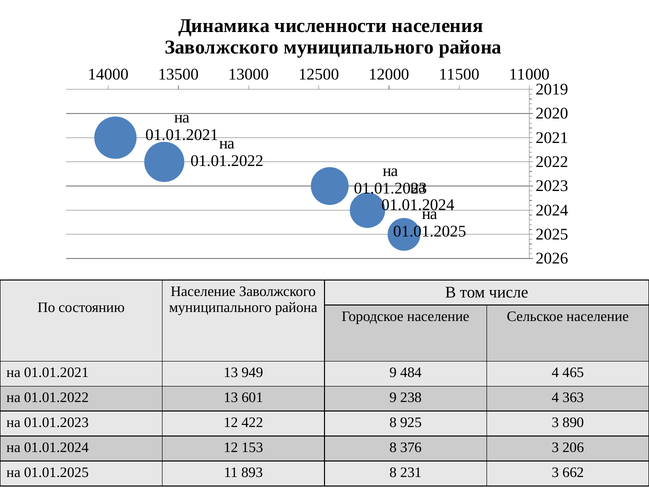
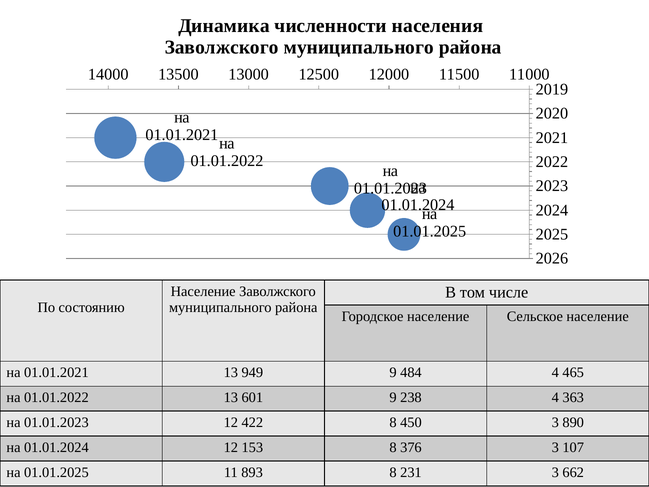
925: 925 -> 450 (411, 422)
206: 206 -> 107 (573, 447)
